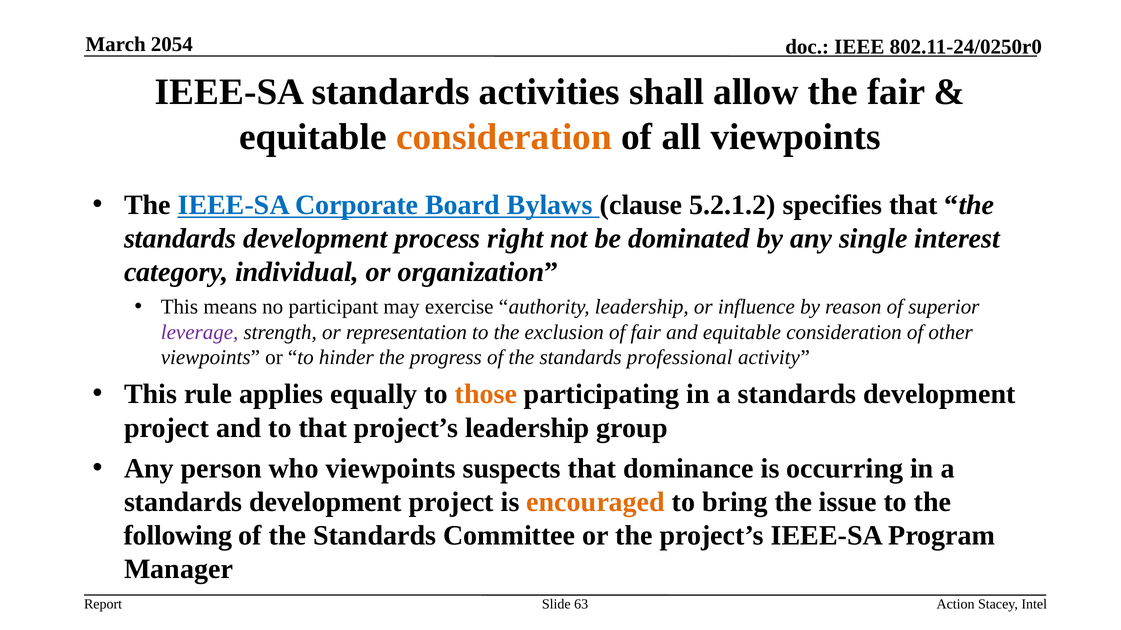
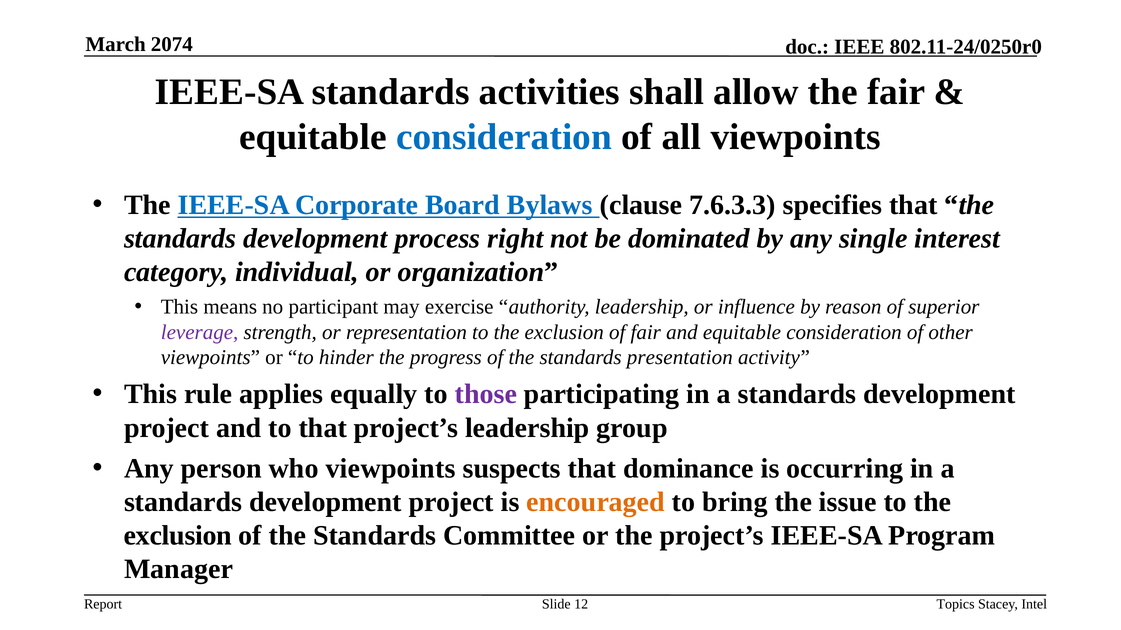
2054: 2054 -> 2074 (172, 45)
consideration colour: orange -> blue (504, 137)
5.2.1.2: 5.2.1.2 -> 7.6.3.3 (732, 205)
professional: professional -> presentation (680, 358)
those colour: orange -> purple (486, 395)
following: following -> exclusion (178, 536)
63: 63 -> 12 (581, 605)
Action: Action -> Topics (956, 605)
